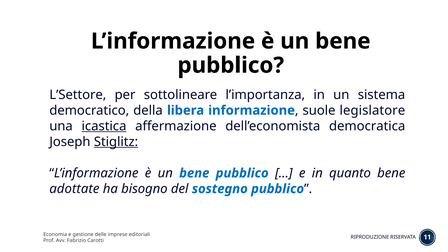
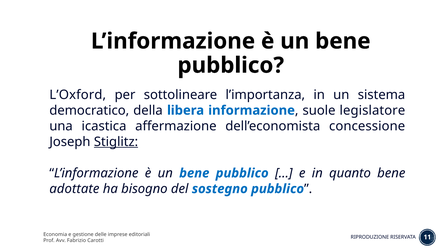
L’Settore: L’Settore -> L’Oxford (78, 95)
icastica underline: present -> none (104, 126)
democratica: democratica -> concessione (367, 126)
